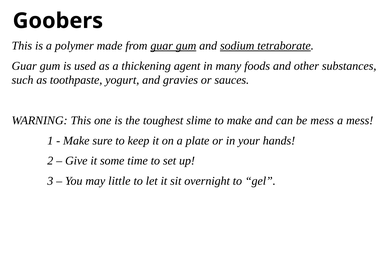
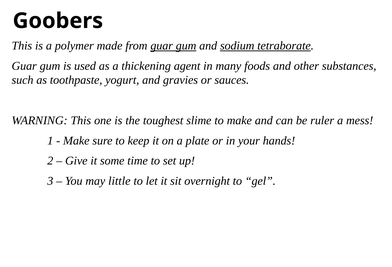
be mess: mess -> ruler (322, 121)
